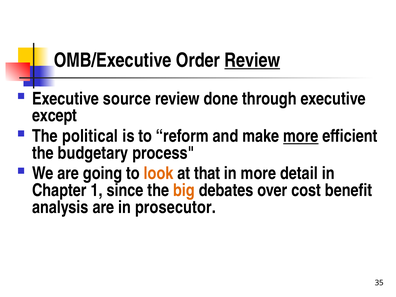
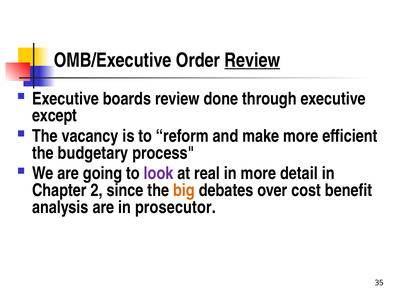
source: source -> boards (127, 99)
political: political -> vacancy (90, 136)
more underline: present -> none (301, 136)
look colour: orange -> purple (159, 173)
that: that -> real (207, 173)
1: 1 -> 2 (97, 190)
